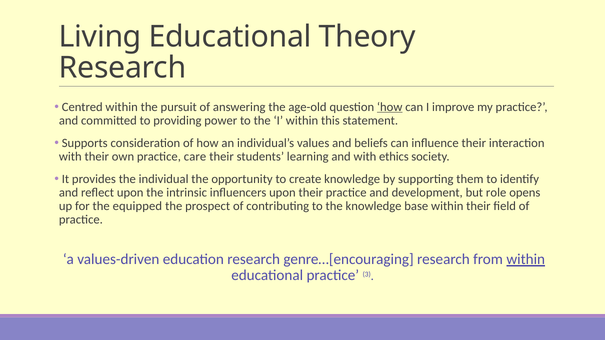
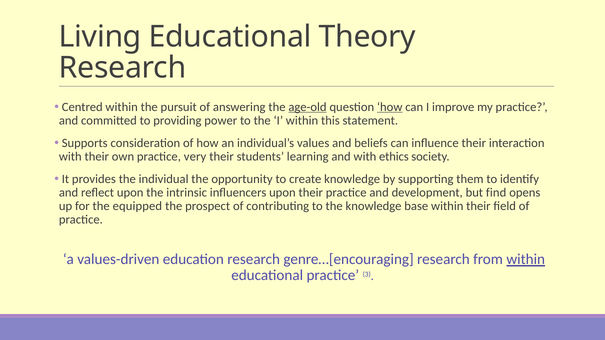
age-old underline: none -> present (307, 107)
care: care -> very (195, 157)
role: role -> find (496, 193)
